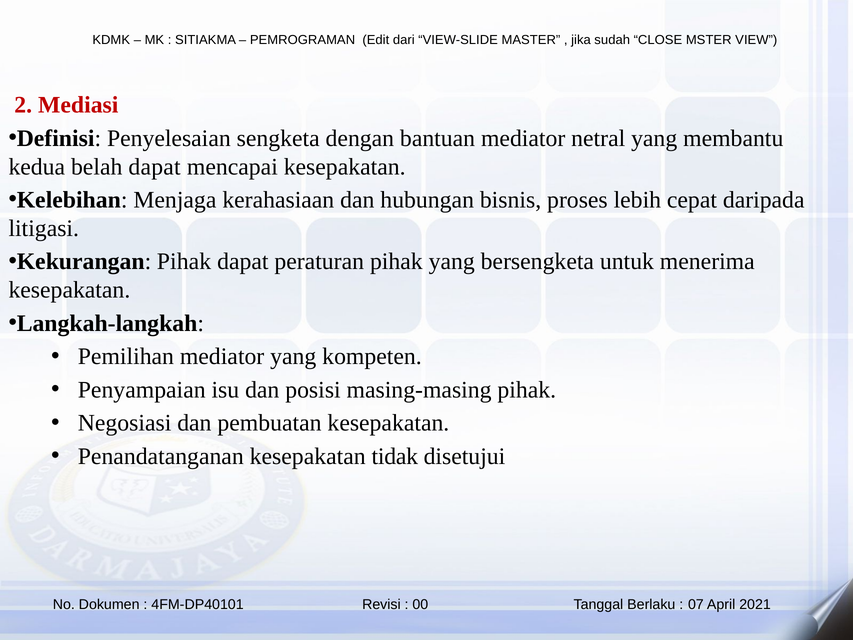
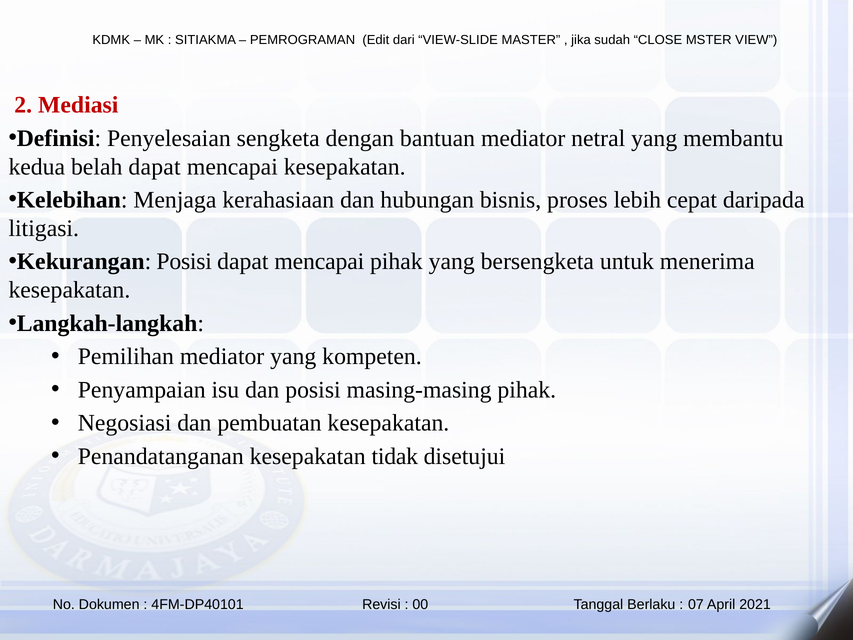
Kekurangan Pihak: Pihak -> Posisi (184, 262)
peraturan: peraturan -> mencapai (319, 262)
